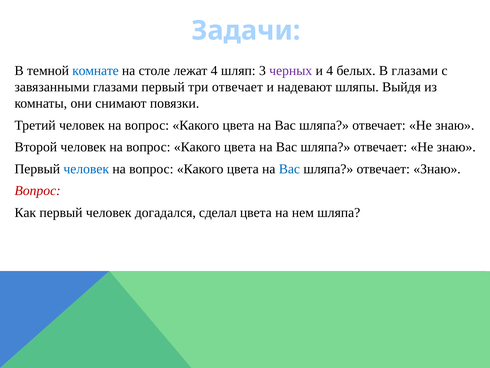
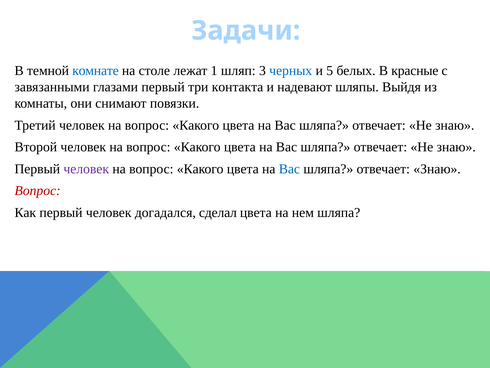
лежат 4: 4 -> 1 (214, 71)
черных colour: purple -> blue (291, 71)
и 4: 4 -> 5 (330, 71)
В глазами: глазами -> красные (415, 71)
три отвечает: отвечает -> контакта (237, 87)
человек colour: blue -> purple (86, 169)
